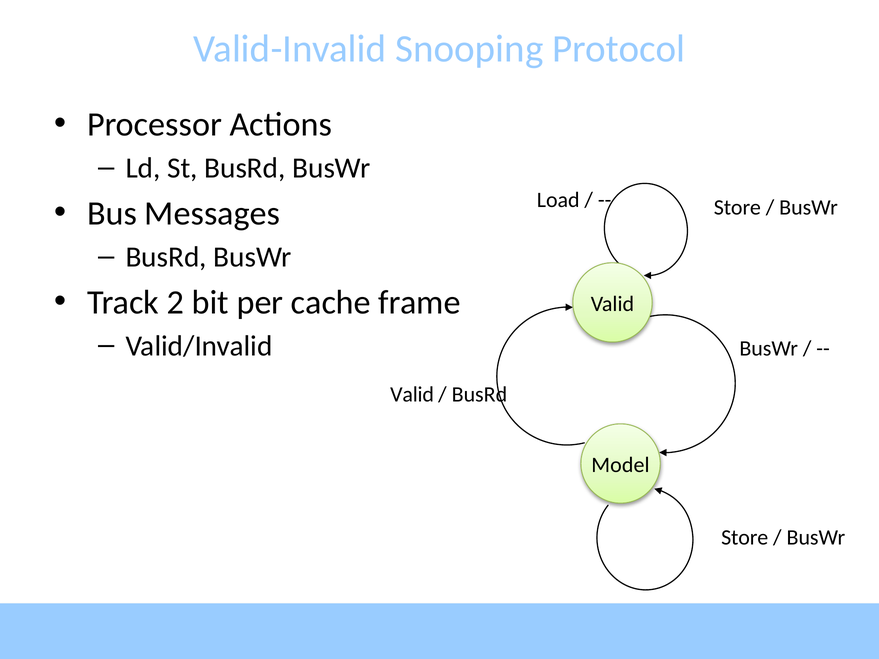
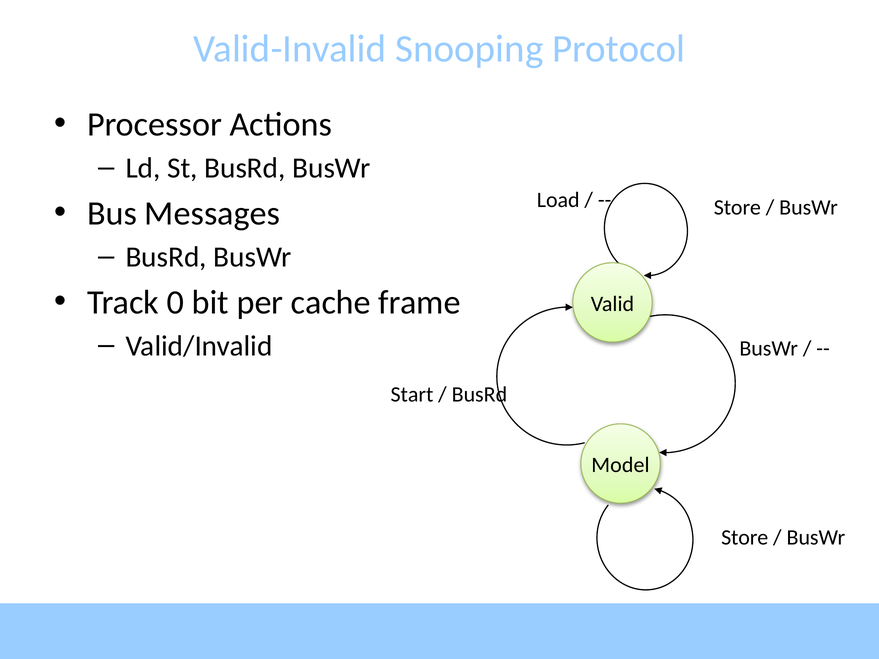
2: 2 -> 0 (175, 302)
Valid: Valid -> Start (412, 394)
